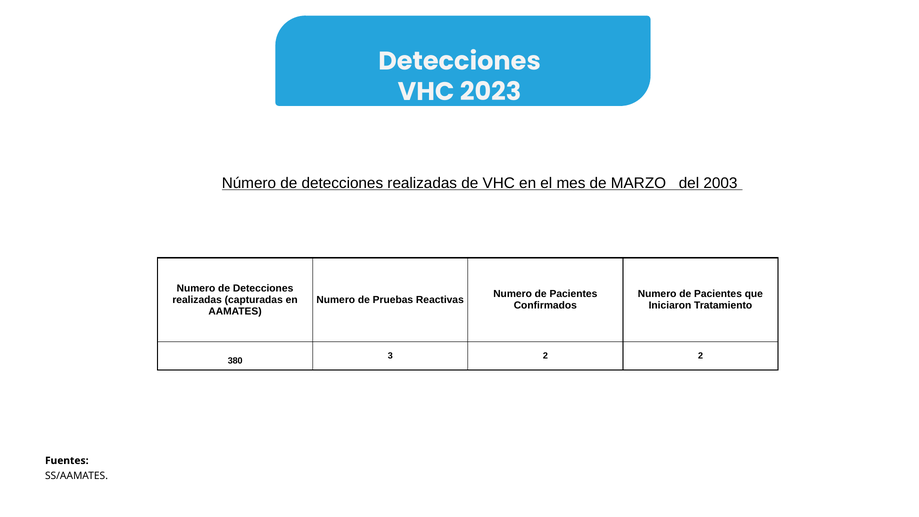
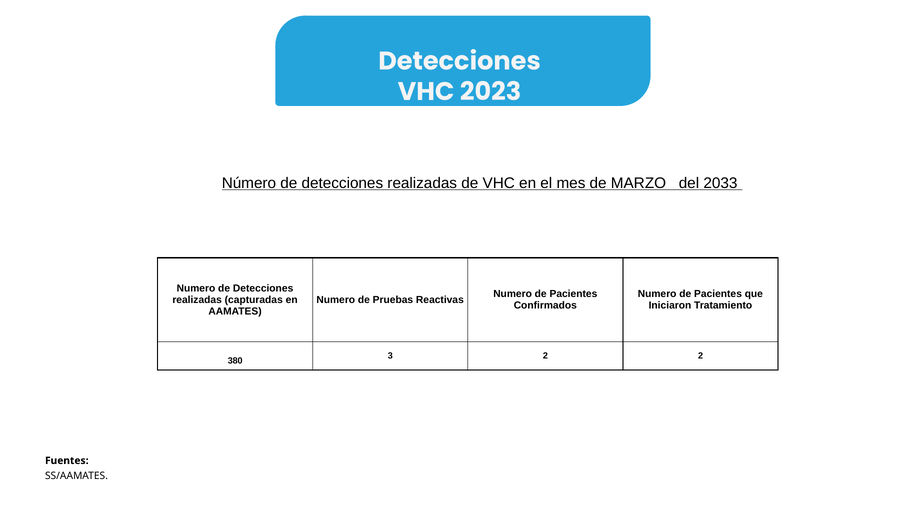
2003: 2003 -> 2033 (720, 183)
